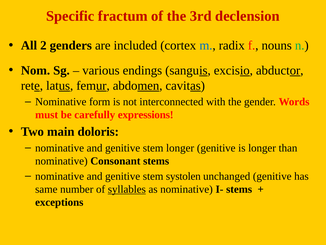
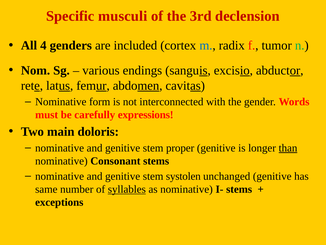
fractum: fractum -> musculi (123, 16)
2: 2 -> 4 (43, 45)
nouns: nouns -> tumor (277, 45)
stem longer: longer -> proper (180, 148)
than underline: none -> present (288, 148)
